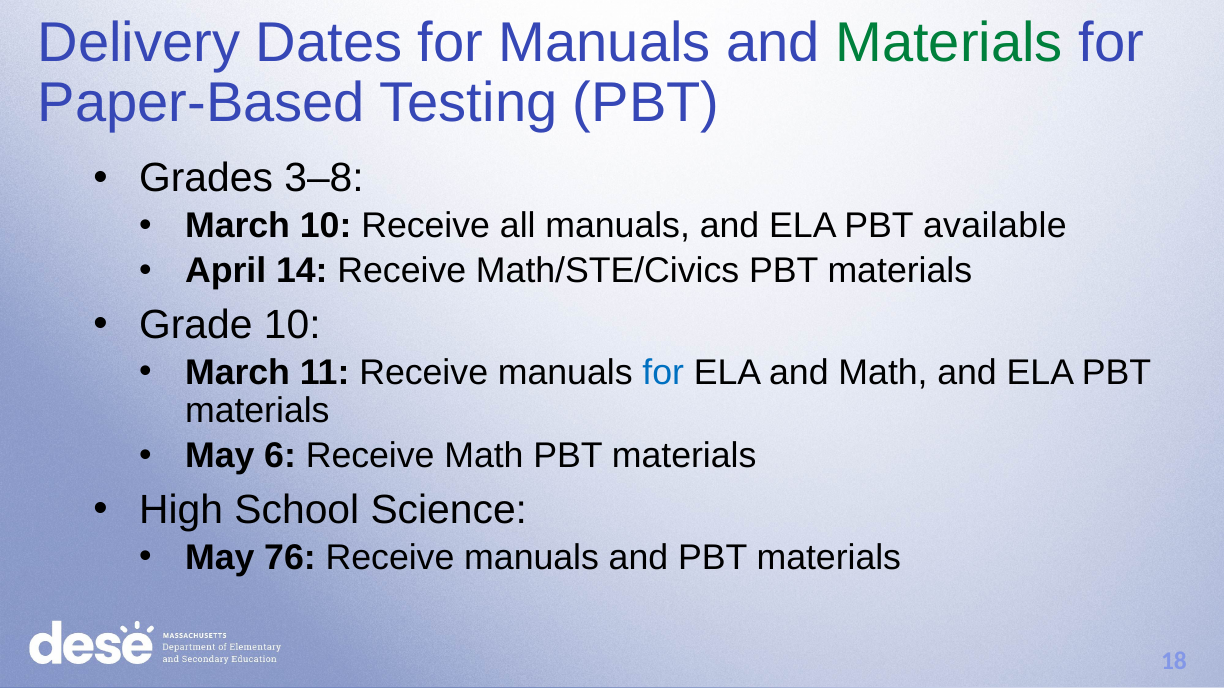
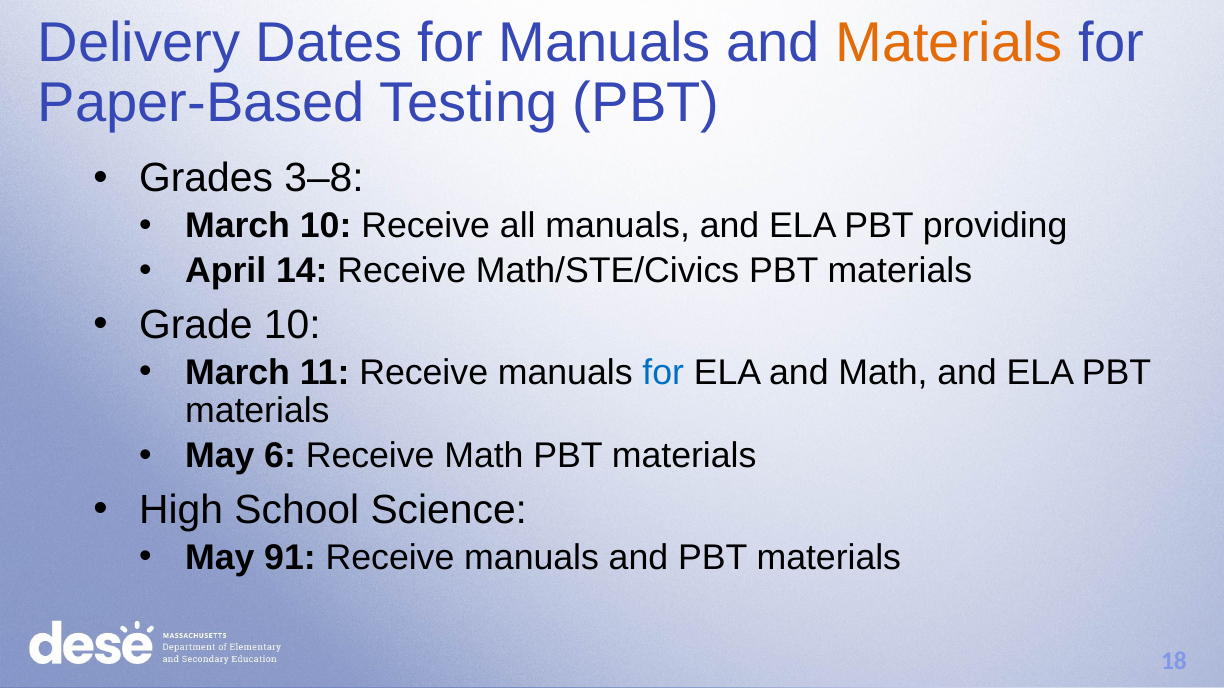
Materials colour: green -> orange (949, 43)
available: available -> providing (995, 226)
76: 76 -> 91 (290, 558)
